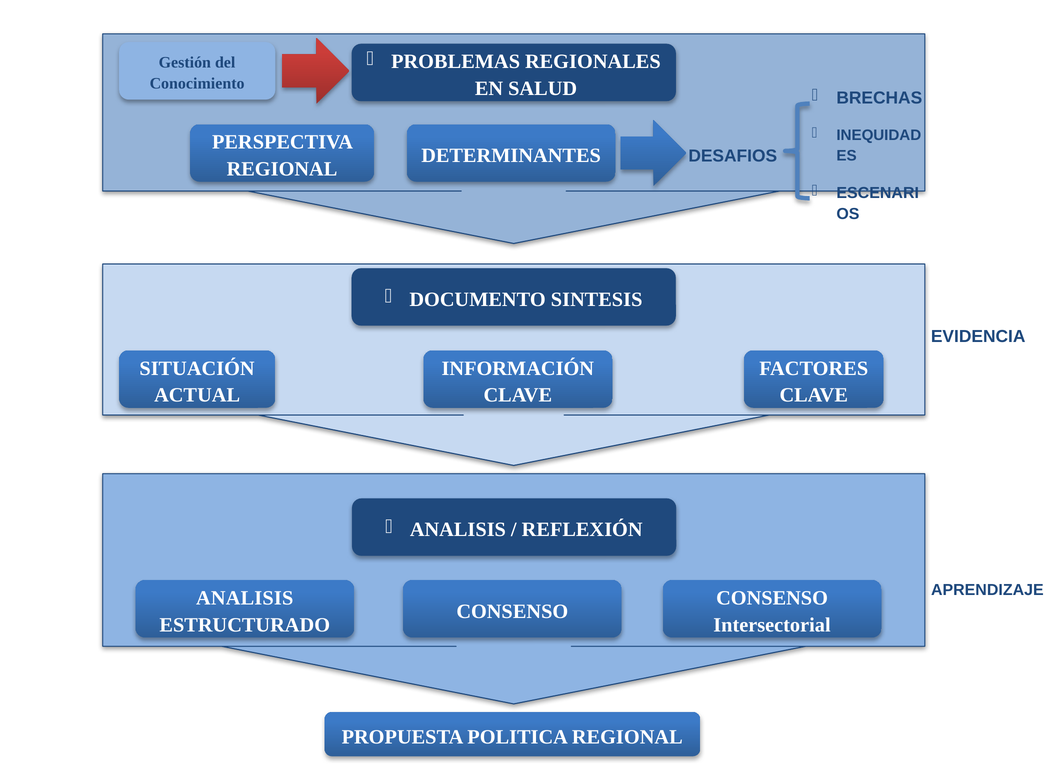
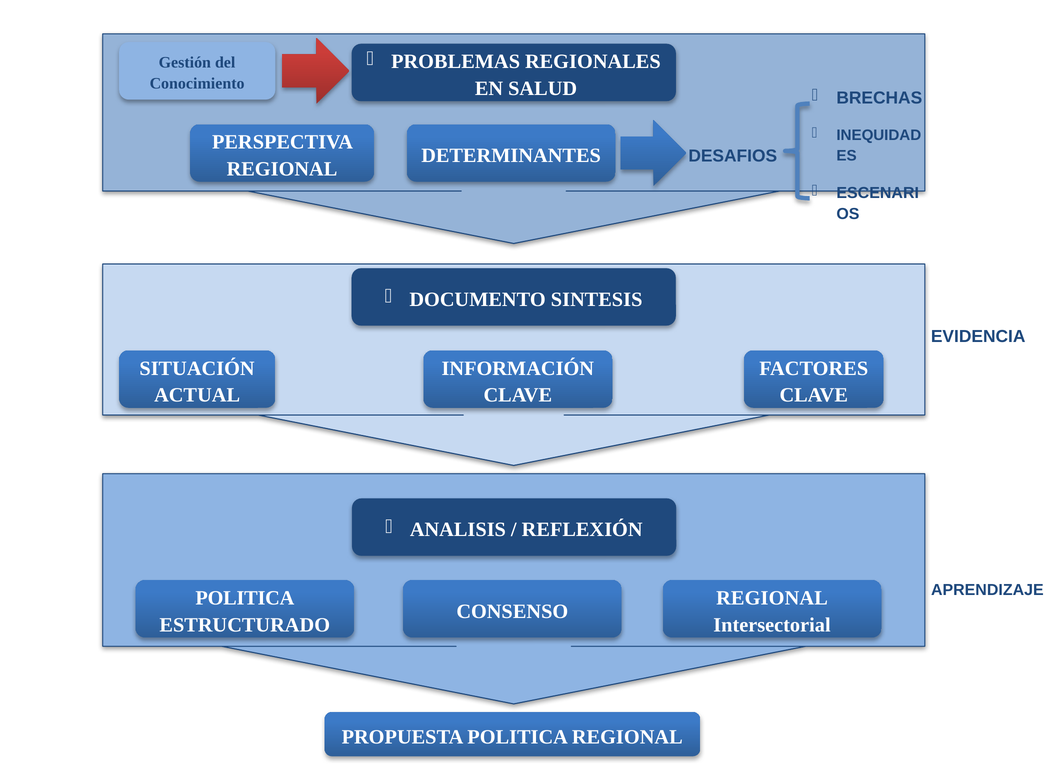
ANALISIS: ANALISIS -> POLITICA (245, 598)
CONSENSO: CONSENSO -> REGIONAL (772, 598)
